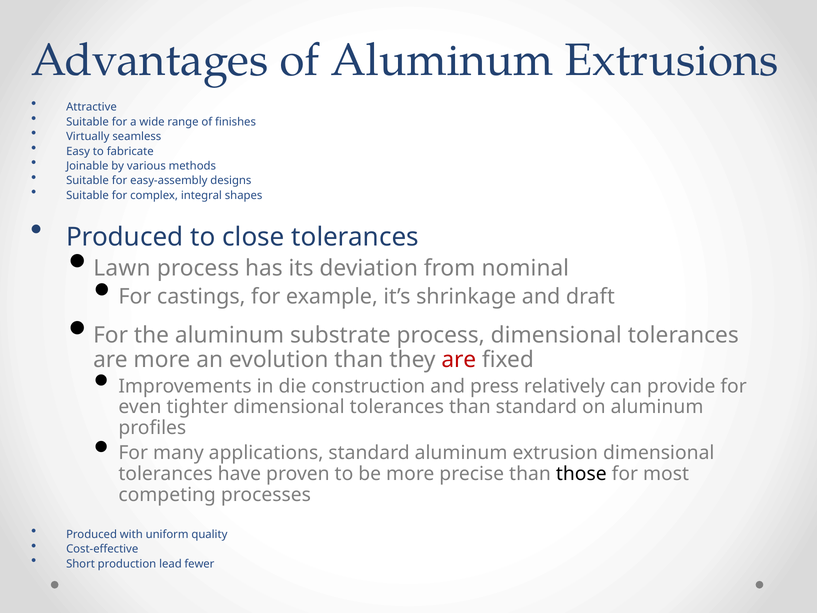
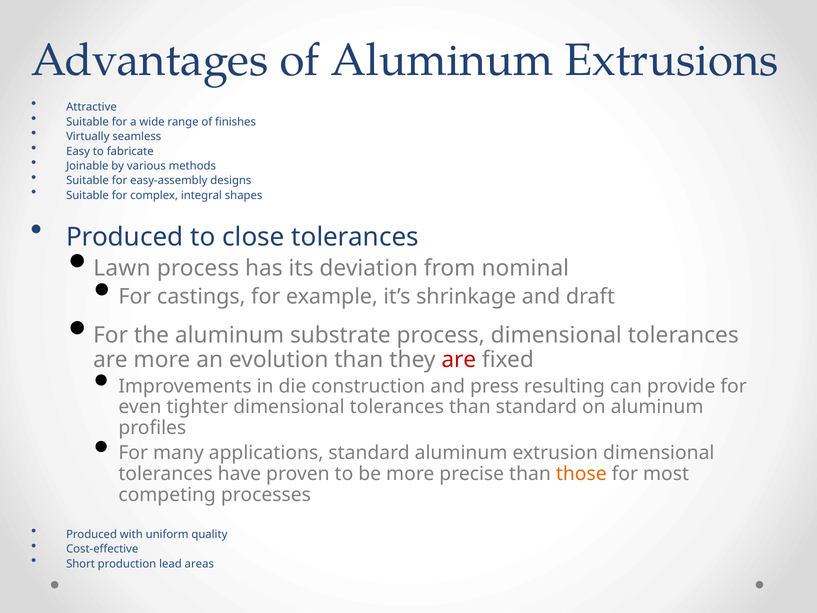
relatively: relatively -> resulting (564, 386)
those colour: black -> orange (581, 474)
fewer: fewer -> areas (199, 564)
